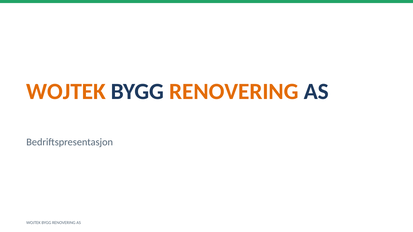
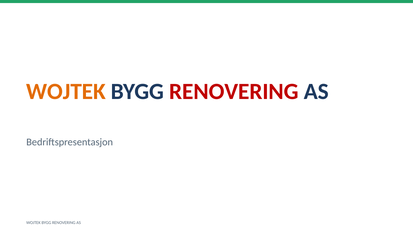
RENOVERING colour: orange -> red (234, 92)
